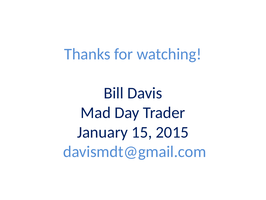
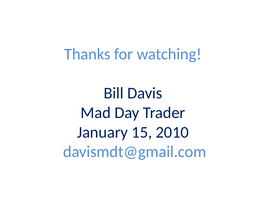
2015: 2015 -> 2010 (172, 132)
